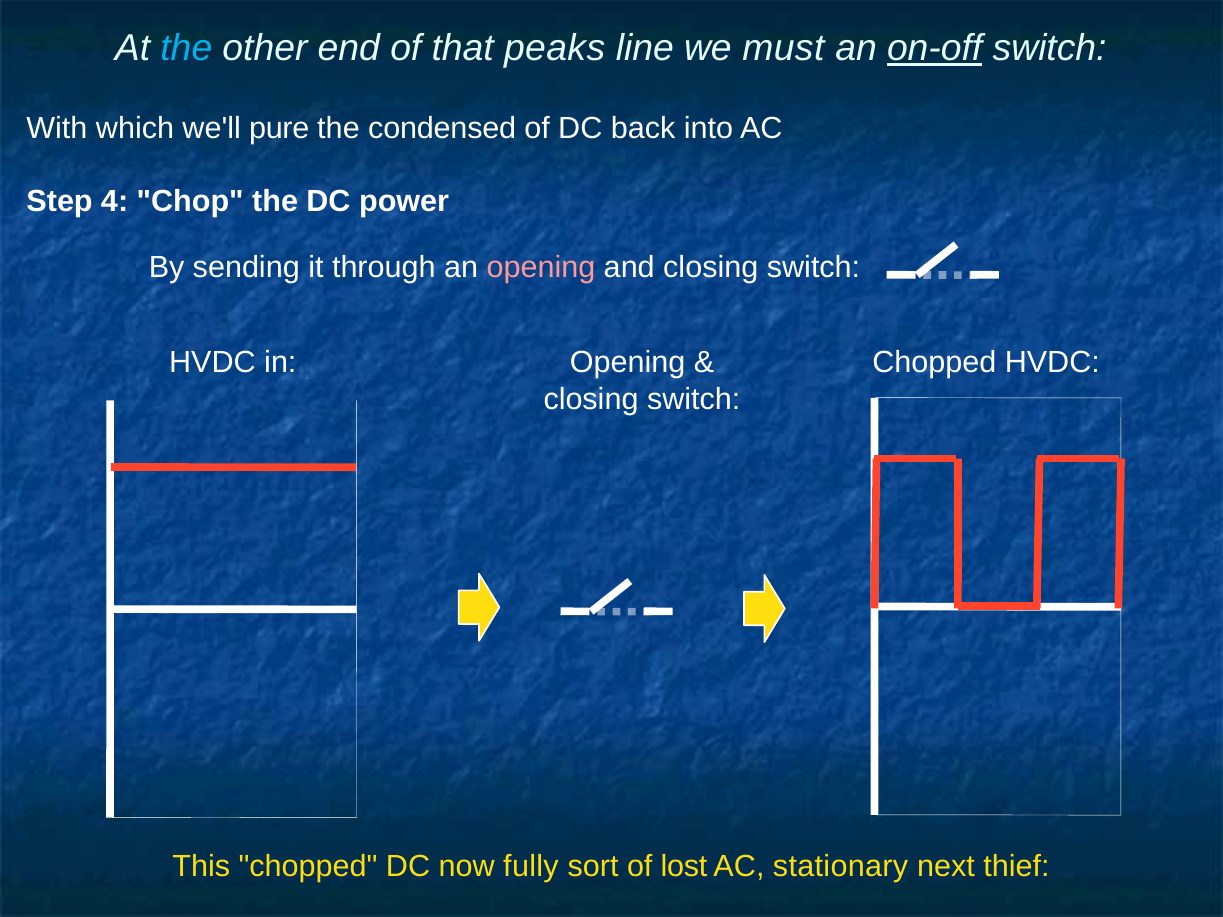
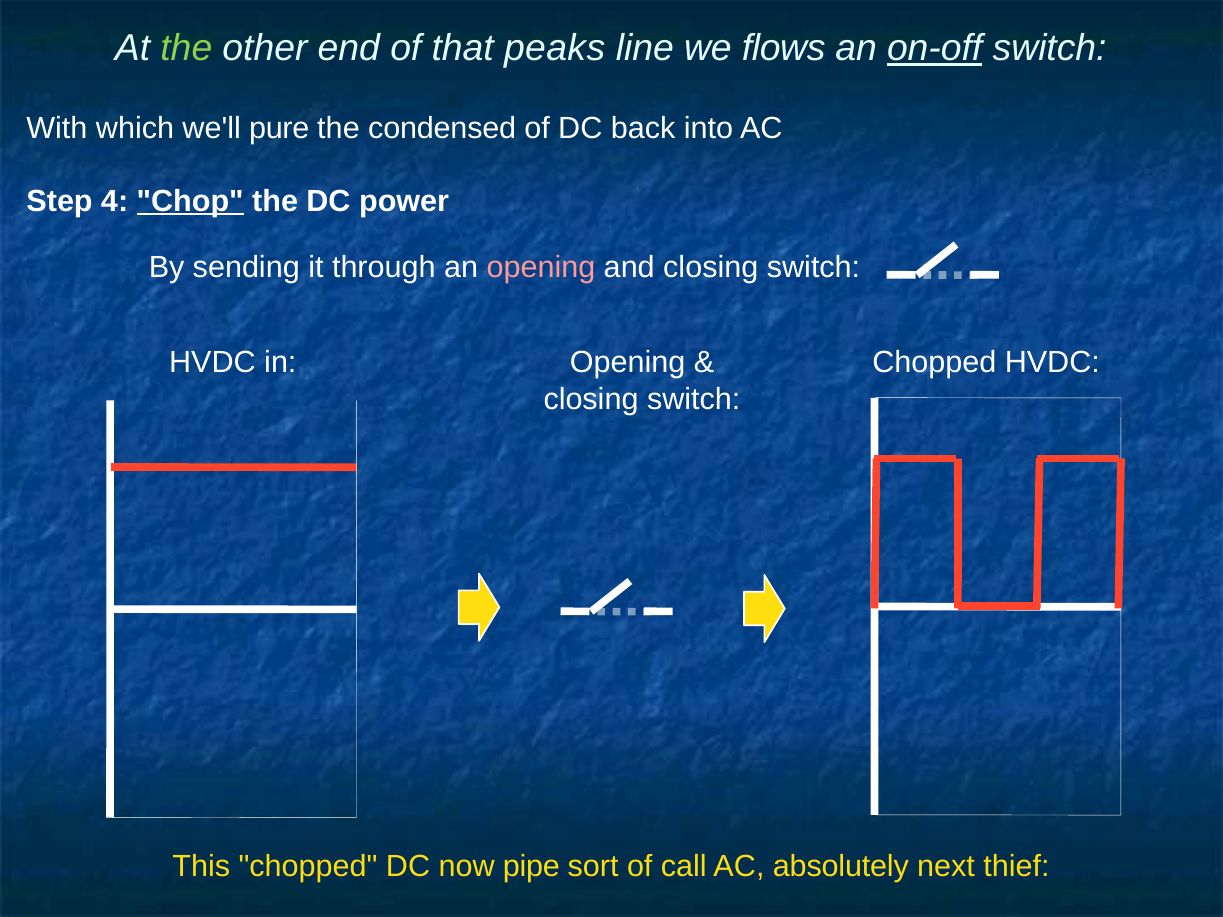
the colour: light blue -> light green (186, 48)
must: must -> flows (784, 48)
Chop underline: none -> present (190, 201)
fully: fully -> pipe (531, 867)
lost: lost -> call (684, 867)
stationary: stationary -> absolutely (841, 867)
